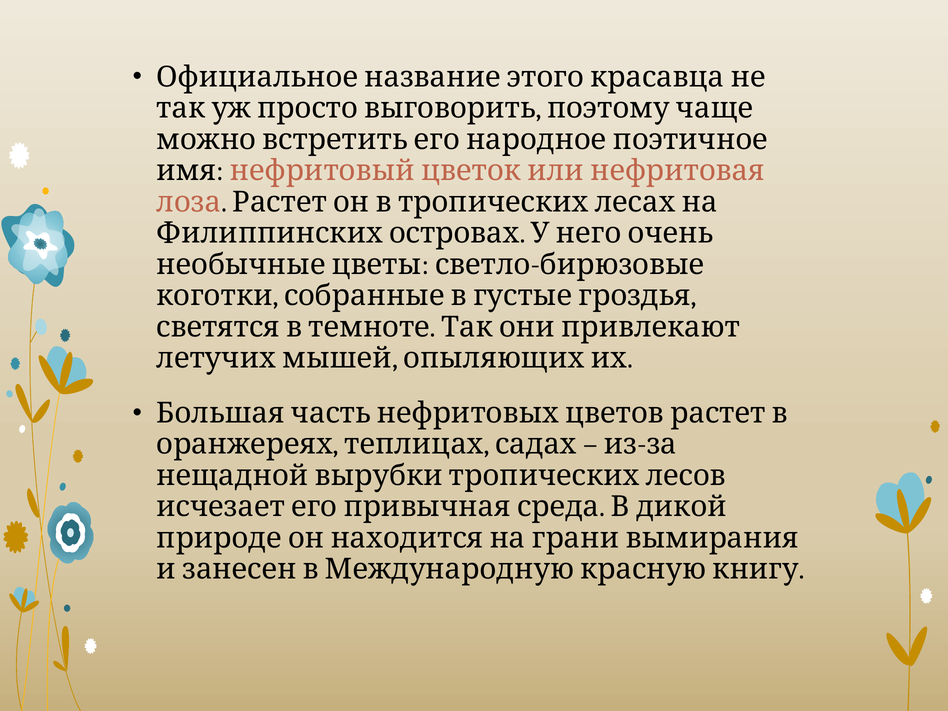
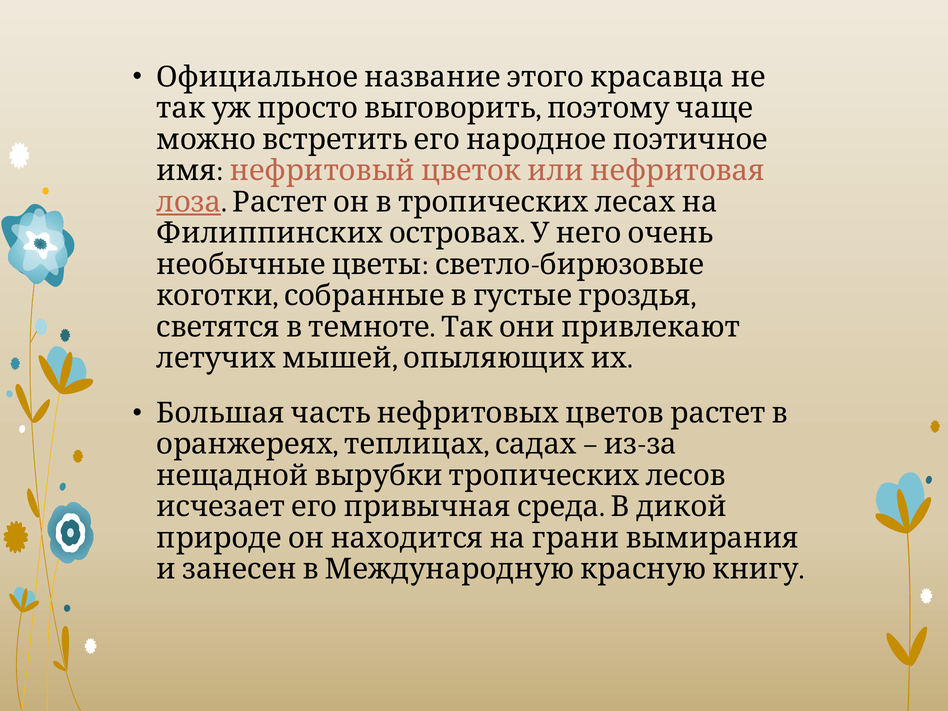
лоза underline: none -> present (189, 202)
